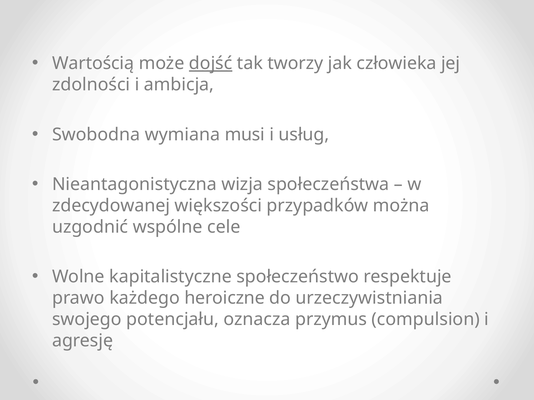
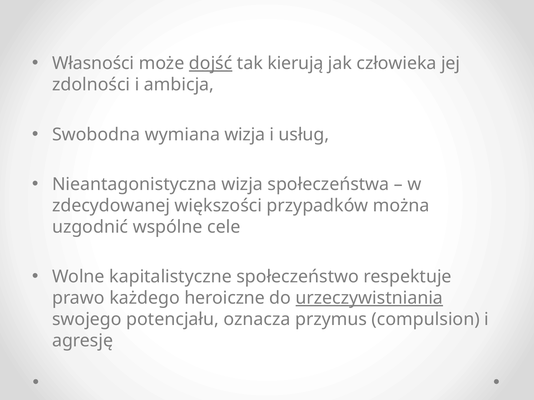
Wartością: Wartością -> Własności (93, 63)
tworzy: tworzy -> kierują (295, 63)
wymiana musi: musi -> wizja (245, 135)
urzeczywistniania underline: none -> present (369, 298)
